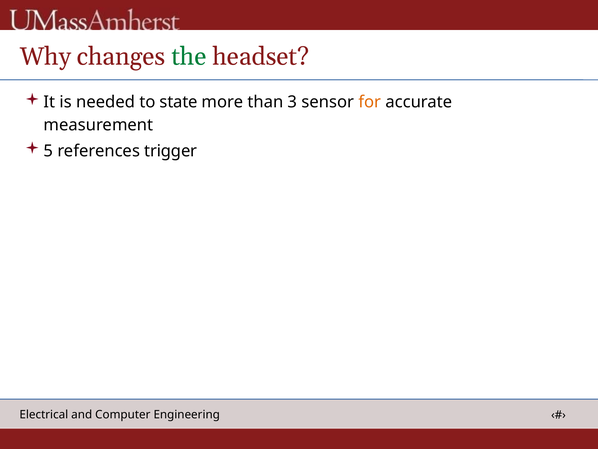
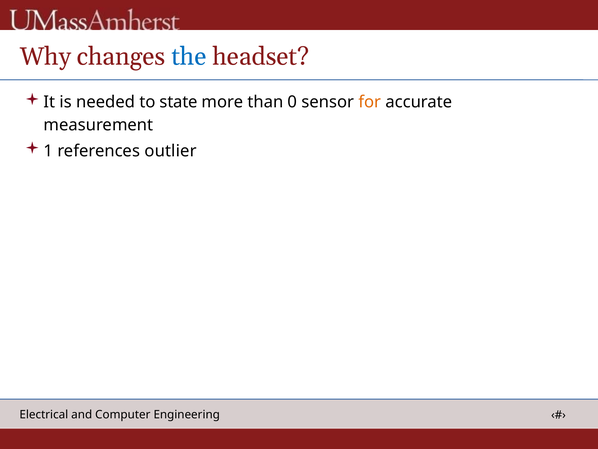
the colour: green -> blue (189, 56)
3: 3 -> 0 (292, 102)
5: 5 -> 1 (48, 151)
trigger: trigger -> outlier (171, 151)
